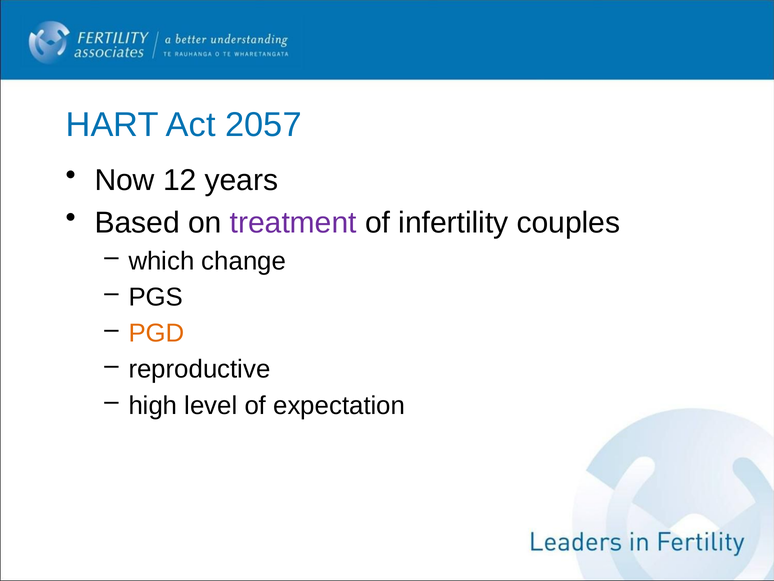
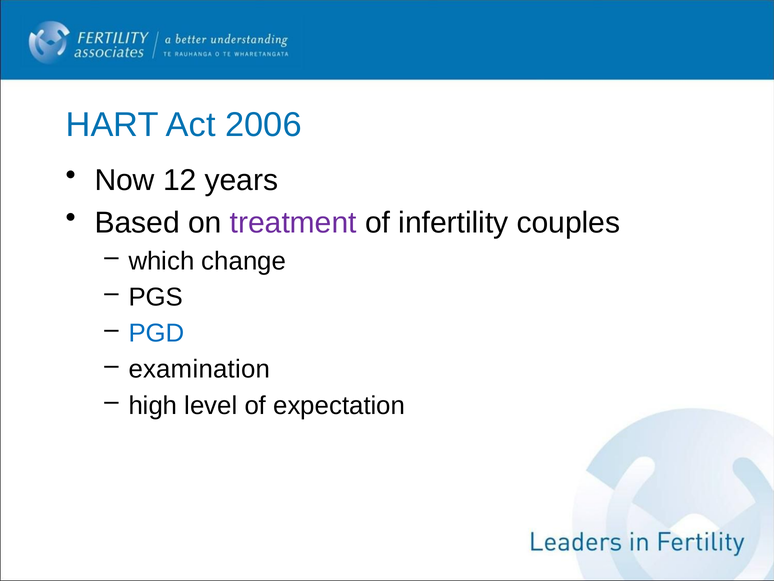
2057: 2057 -> 2006 (263, 125)
PGD colour: orange -> blue (156, 333)
reproductive: reproductive -> examination (199, 369)
